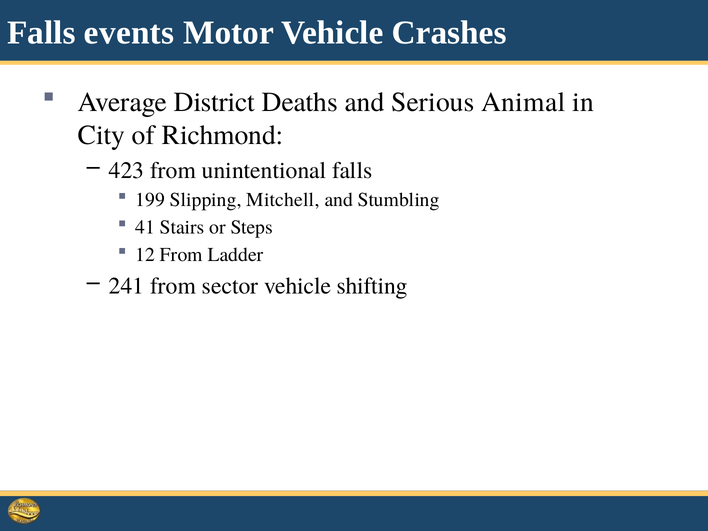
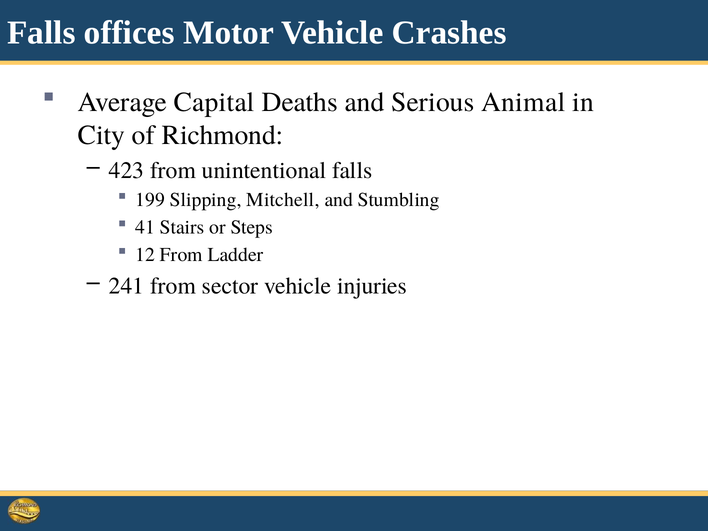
events: events -> offices (129, 33)
District: District -> Capital (214, 102)
shifting: shifting -> injuries (372, 286)
